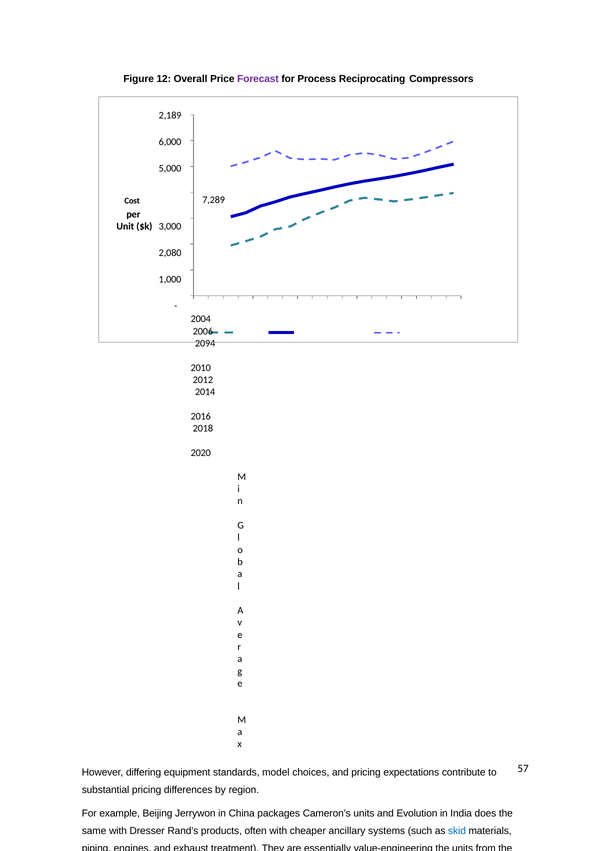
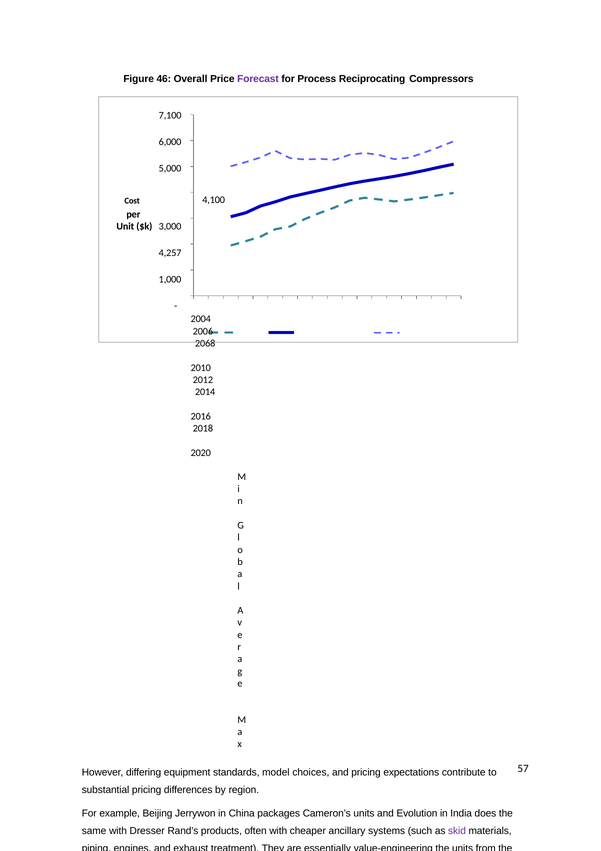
12: 12 -> 46 (164, 79)
2,189: 2,189 -> 7,100 (170, 115)
7,289: 7,289 -> 4,100 (214, 200)
2,080: 2,080 -> 4,257 (170, 253)
2094: 2094 -> 2068 (205, 343)
skid colour: blue -> purple (457, 830)
